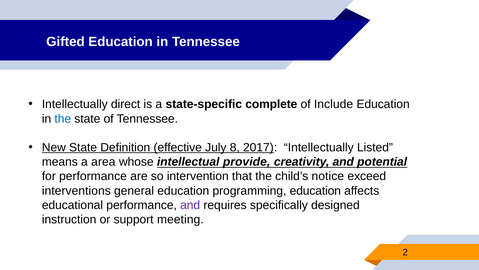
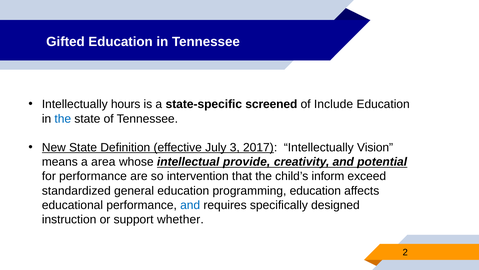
direct: direct -> hours (126, 104)
complete: complete -> screened (271, 104)
8: 8 -> 3 (235, 147)
Listed: Listed -> Vision (375, 147)
notice: notice -> inform (328, 176)
interventions: interventions -> standardized (76, 190)
and colour: purple -> blue (190, 205)
meeting: meeting -> whether (180, 219)
